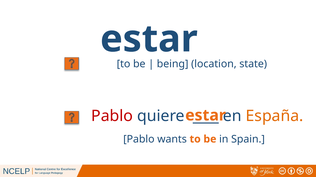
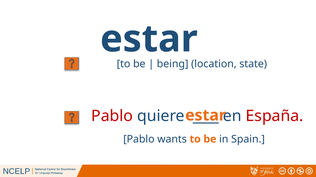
España colour: orange -> red (275, 116)
